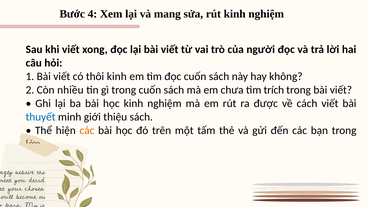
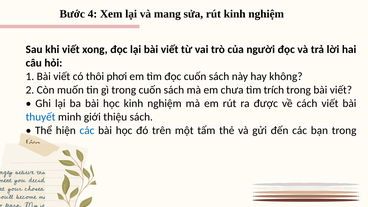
thôi kinh: kinh -> phơi (117, 76)
nhiều: nhiều -> muốn (70, 90)
các colour: orange -> blue (87, 130)
